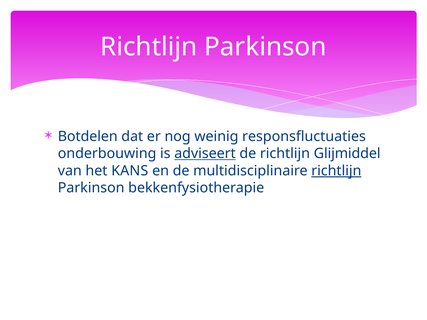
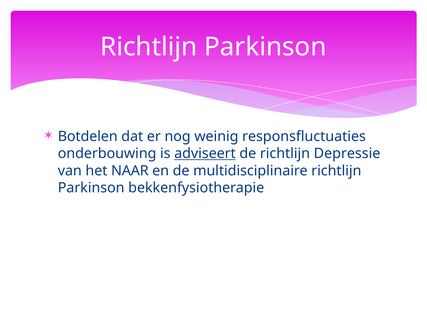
Glijmiddel: Glijmiddel -> Depressie (347, 154)
KANS: KANS -> NAAR (130, 171)
richtlijn underline: present -> none (336, 171)
